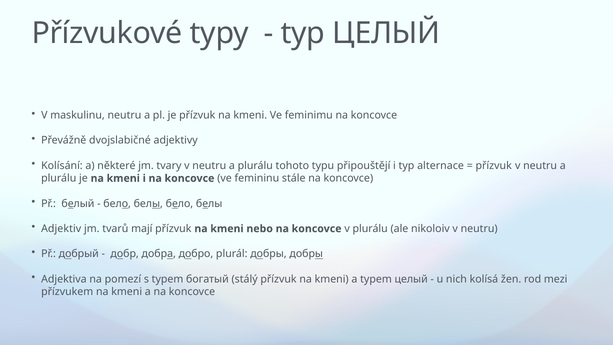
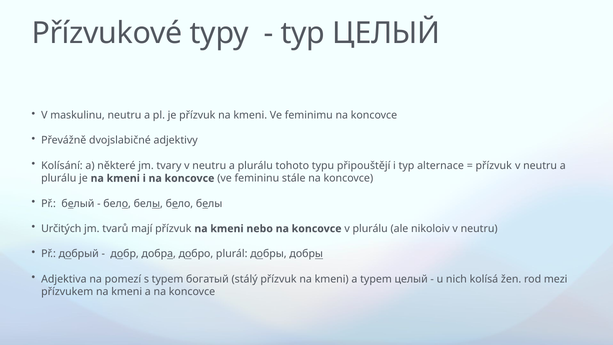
Adjektiv: Adjektiv -> Určitých (61, 229)
